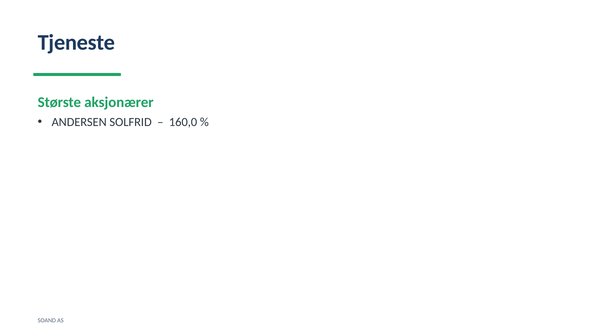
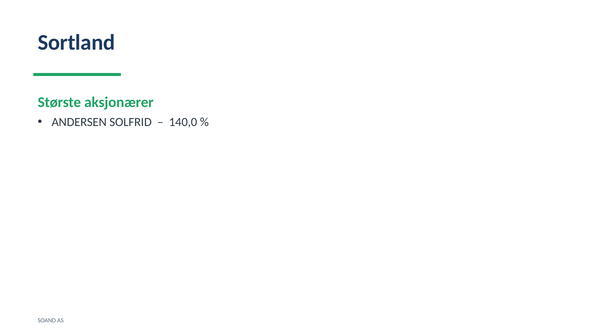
Tjeneste: Tjeneste -> Sortland (76, 42)
160,0: 160,0 -> 140,0 (183, 122)
